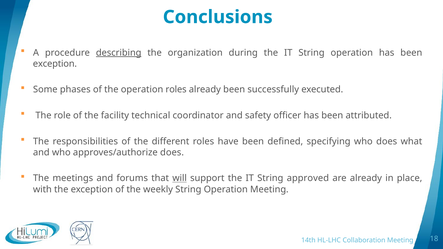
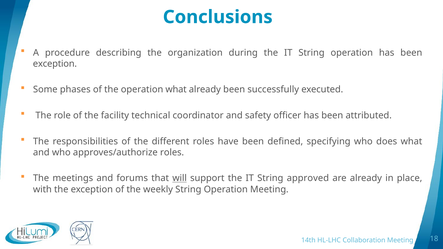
describing underline: present -> none (119, 53)
operation roles: roles -> what (176, 90)
approves/authorize does: does -> roles (172, 152)
